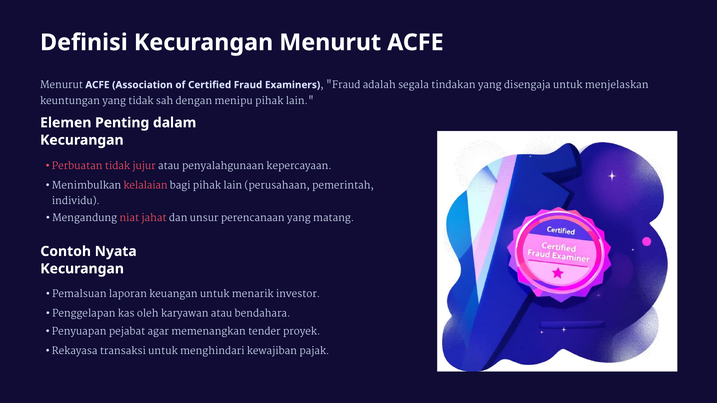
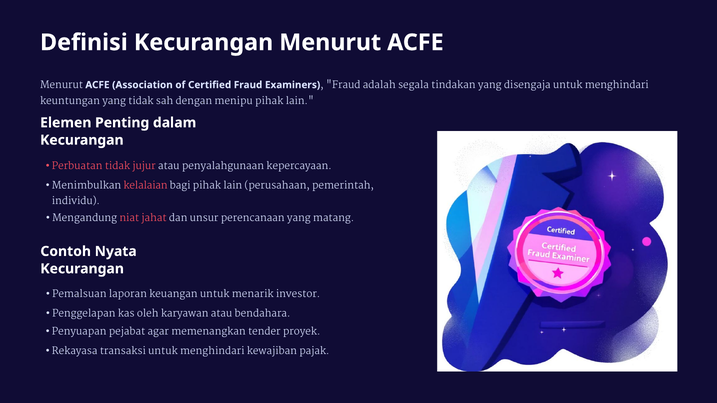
disengaja untuk menjelaskan: menjelaskan -> menghindari (617, 85)
